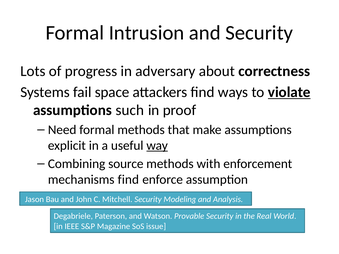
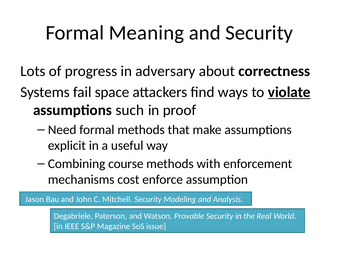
Intrusion: Intrusion -> Meaning (146, 33)
way underline: present -> none (157, 146)
source: source -> course (126, 164)
mechanisms find: find -> cost (128, 180)
